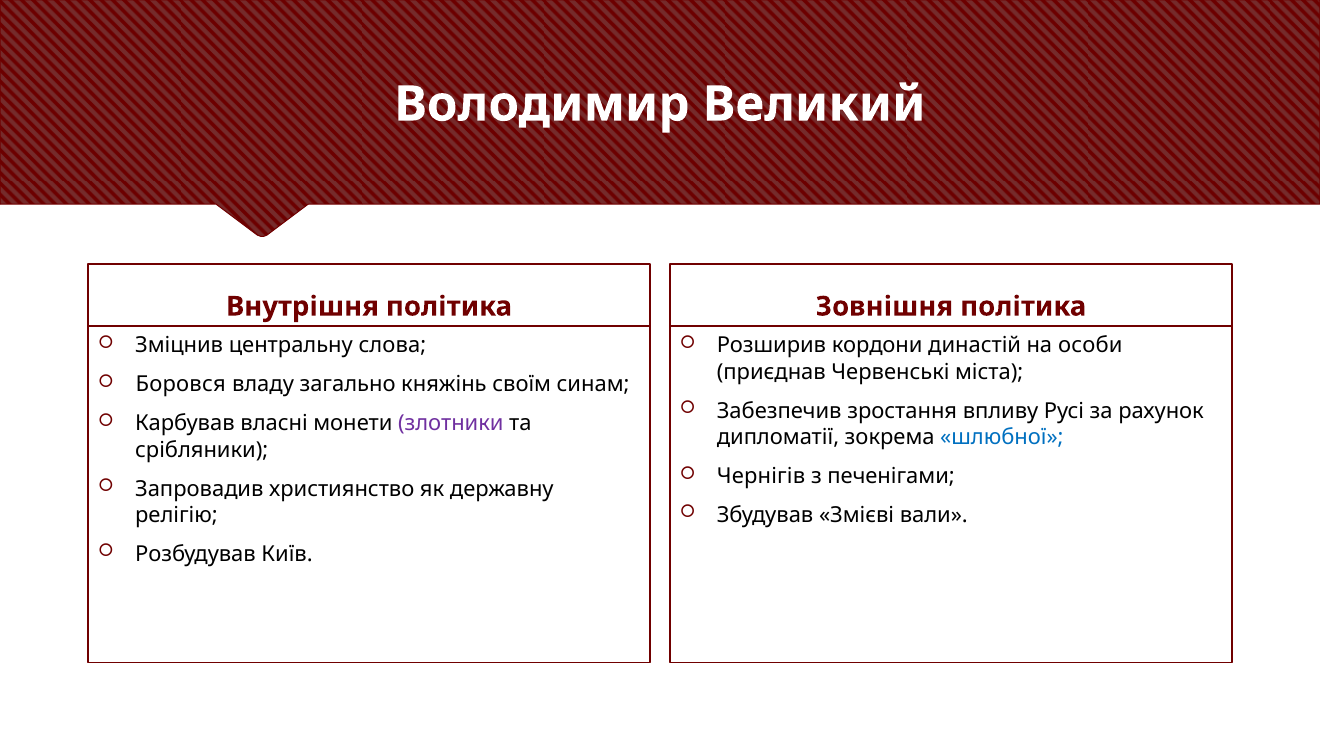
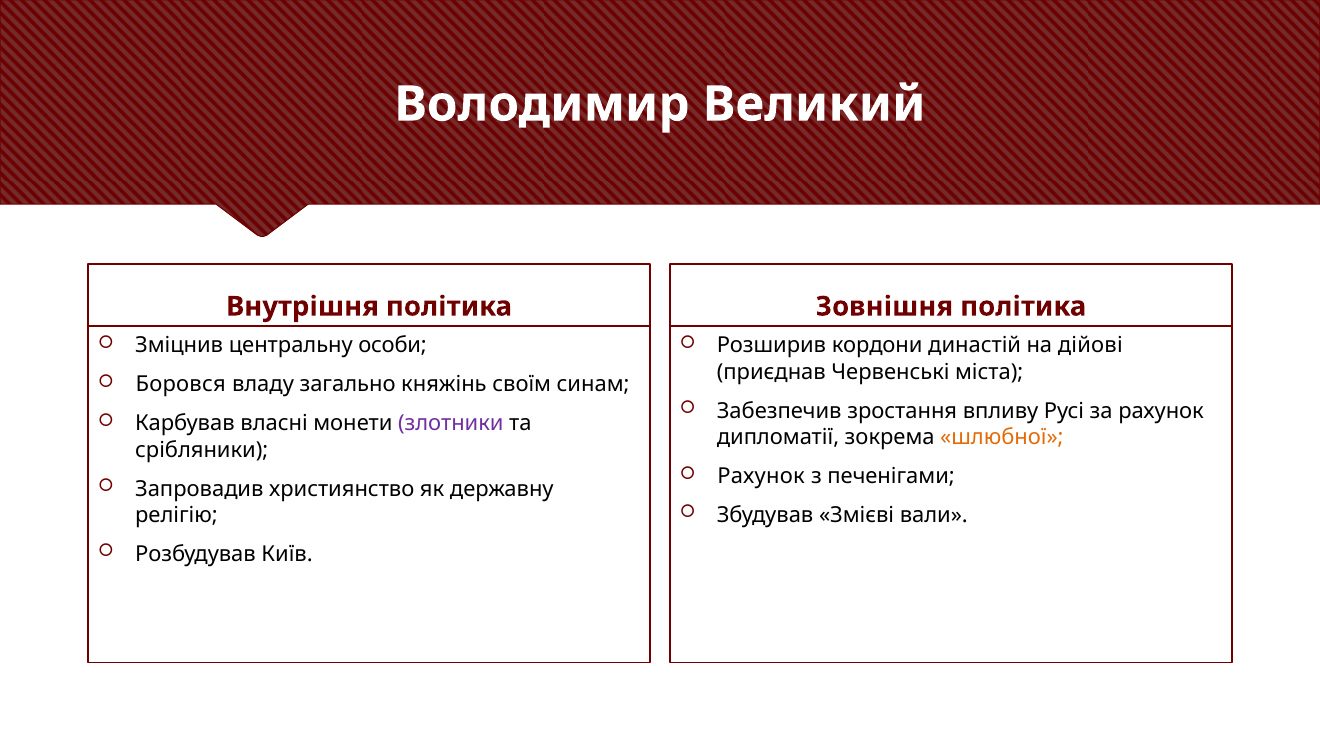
слова: слова -> особи (393, 346)
особи: особи -> дійові (1090, 346)
шлюбної colour: blue -> orange (1002, 438)
Чернігів: Чернігів -> Рахунок (761, 477)
